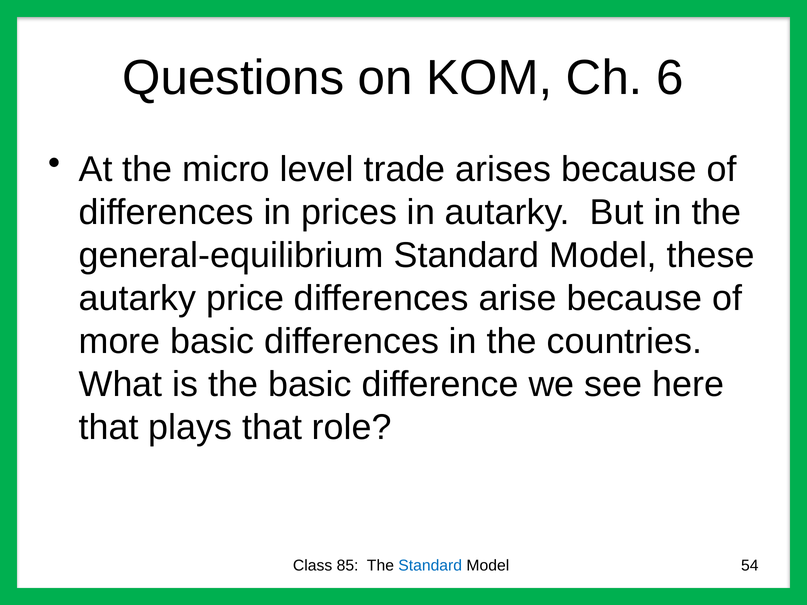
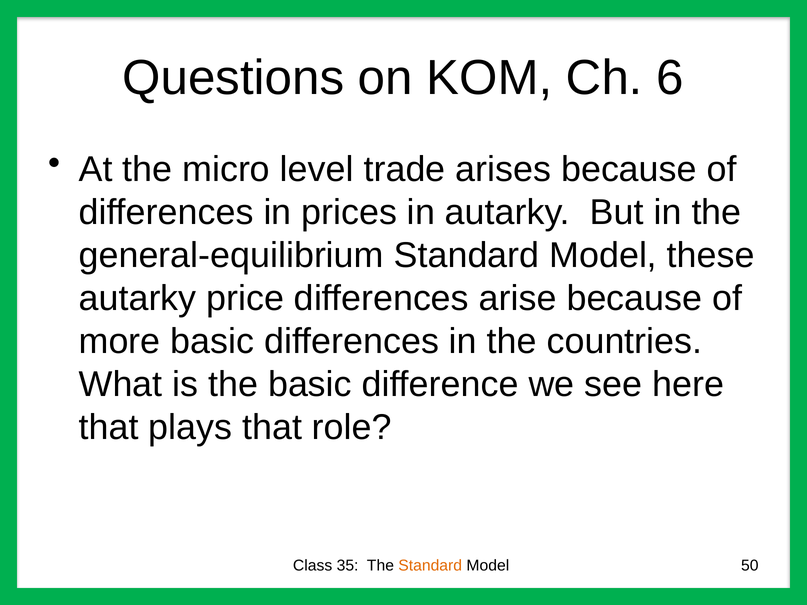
85: 85 -> 35 (348, 566)
Standard colour: blue -> orange (430, 566)
54: 54 -> 50 (750, 566)
